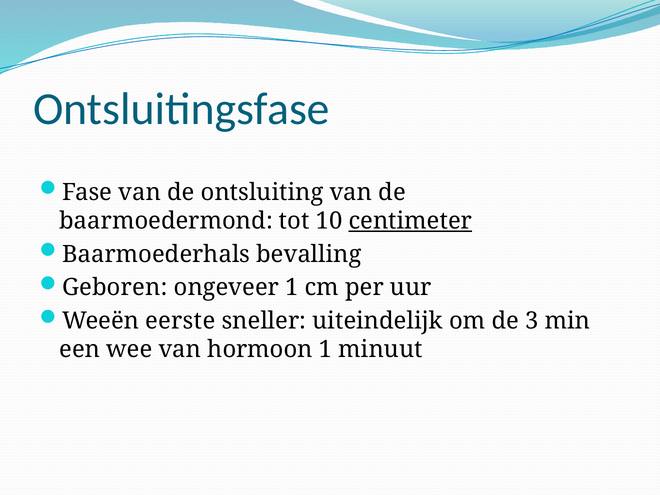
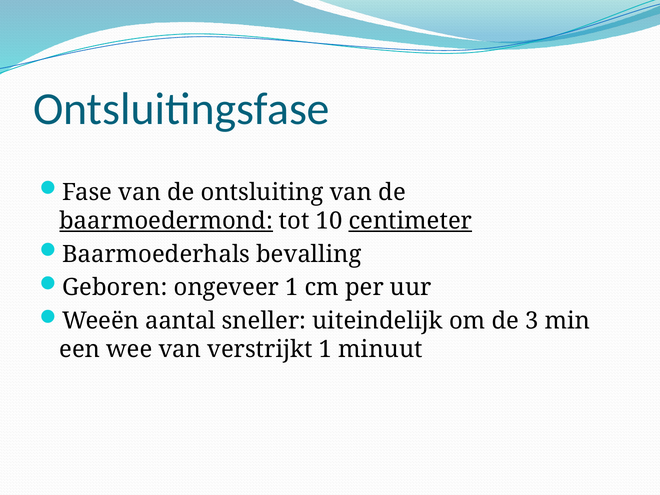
baarmoedermond underline: none -> present (166, 221)
eerste: eerste -> aantal (181, 321)
hormoon: hormoon -> verstrijkt (260, 349)
